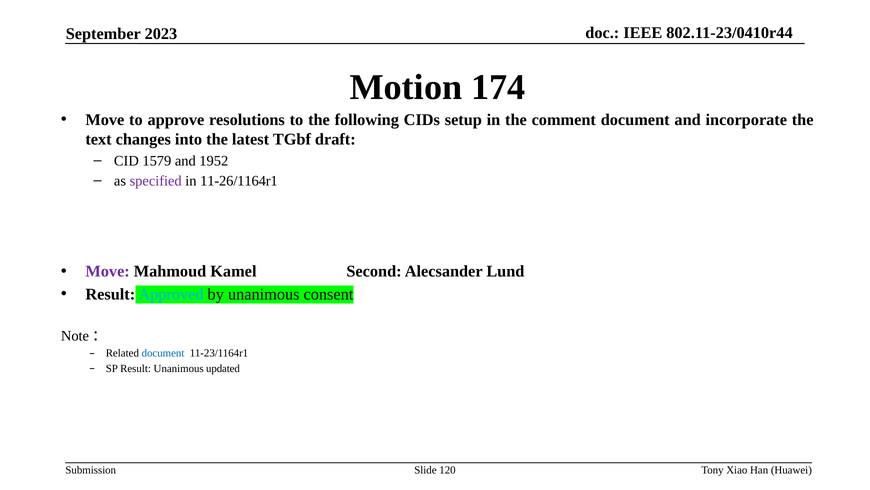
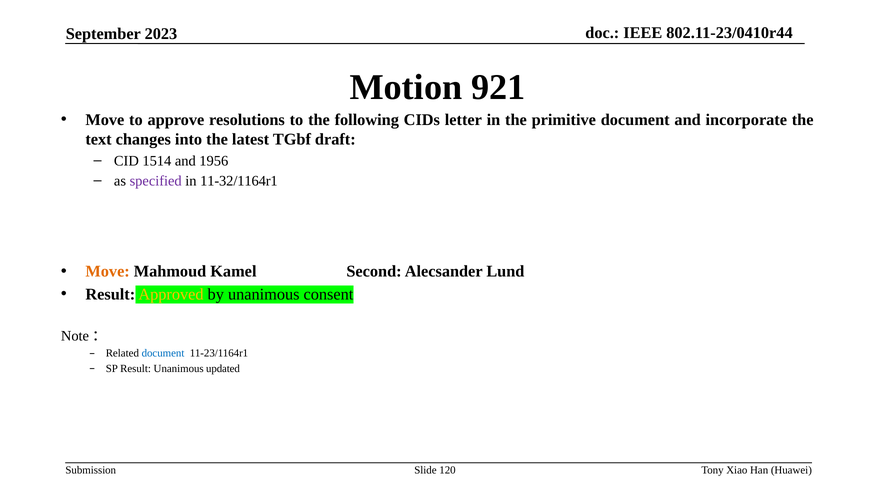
174: 174 -> 921 (498, 87)
setup: setup -> letter (463, 120)
comment: comment -> primitive (564, 120)
1579: 1579 -> 1514 (157, 161)
1952: 1952 -> 1956 (214, 161)
11-26/1164r1: 11-26/1164r1 -> 11-32/1164r1 (239, 181)
Move colour: purple -> orange (108, 271)
Approved colour: light blue -> yellow (171, 294)
